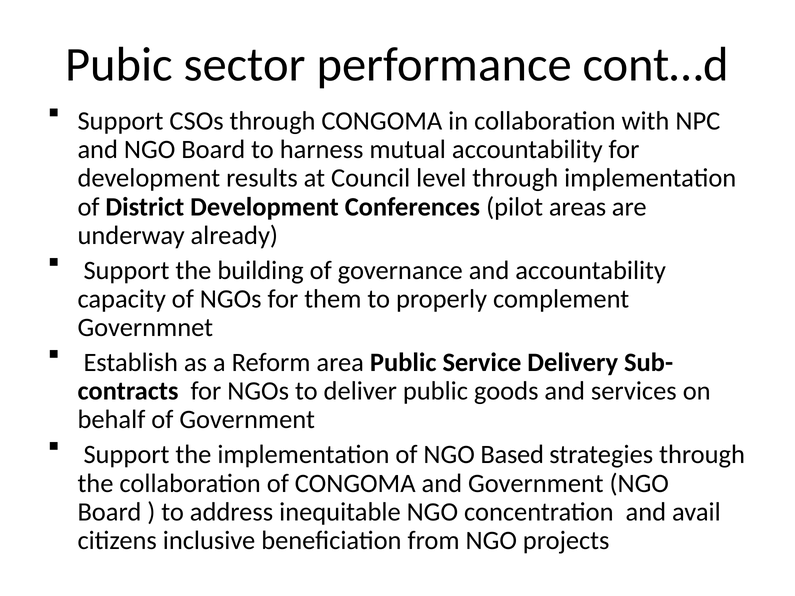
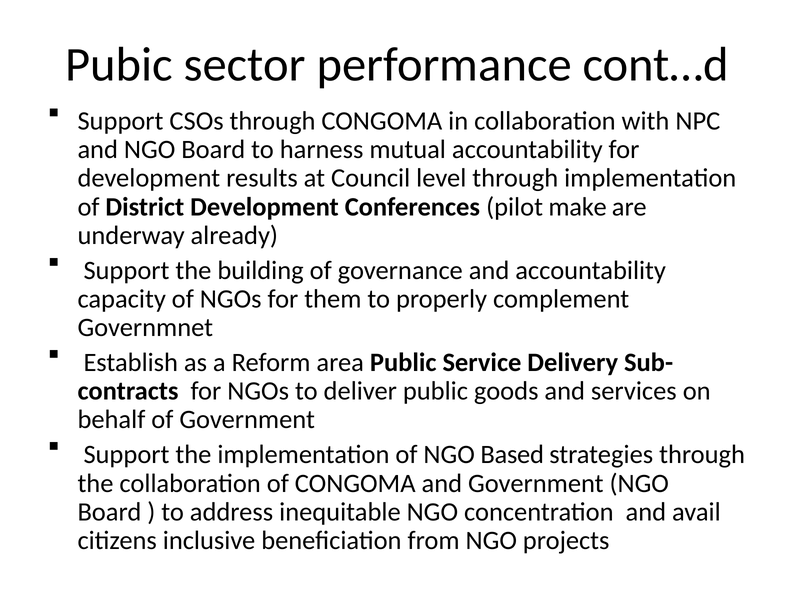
areas: areas -> make (578, 207)
